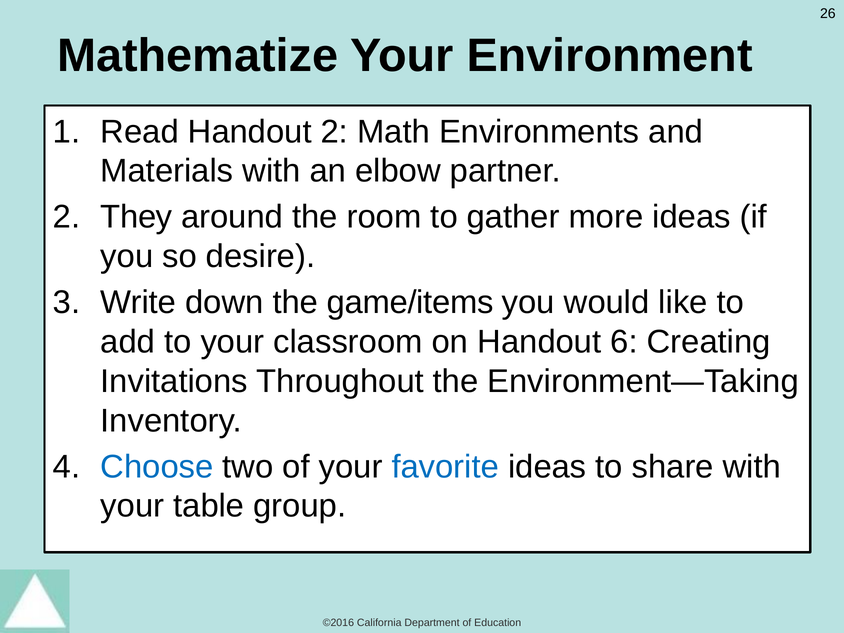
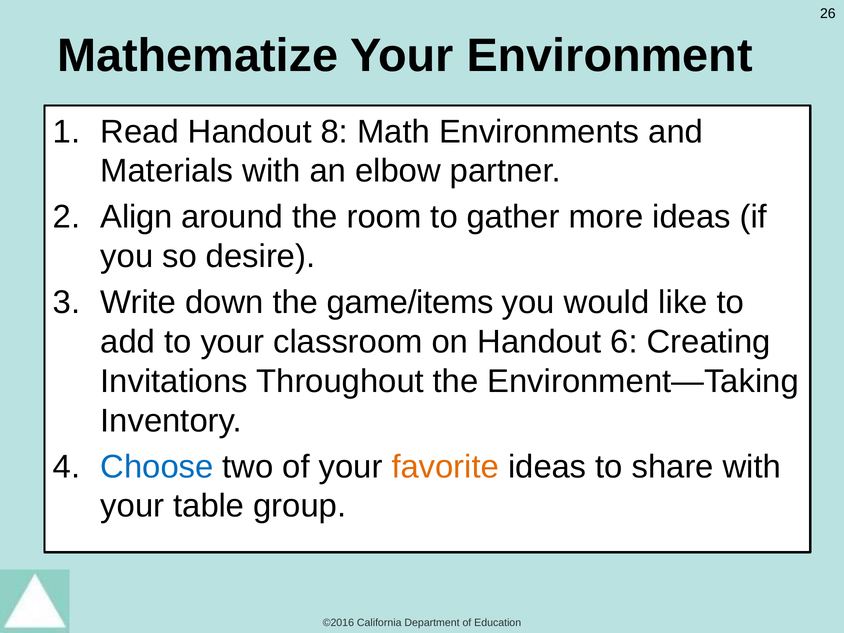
Handout 2: 2 -> 8 (334, 132)
They: They -> Align (136, 217)
favorite colour: blue -> orange (445, 467)
